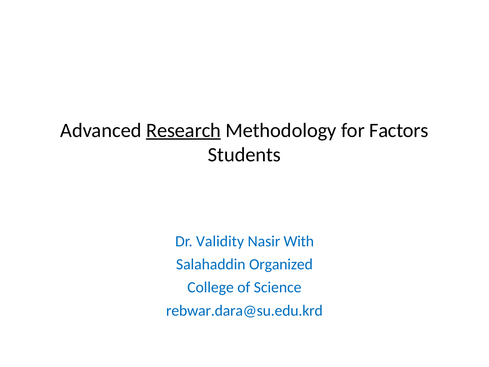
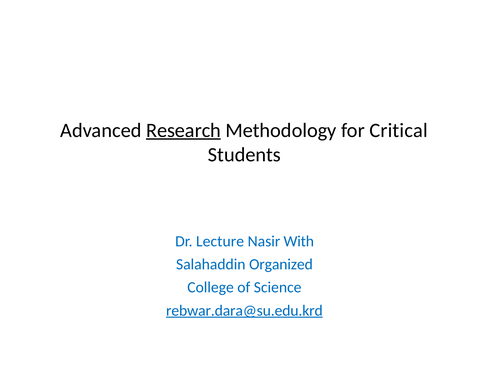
Factors: Factors -> Critical (399, 130)
Validity: Validity -> Lecture (220, 241)
rebwar.dara@su.edu.krd underline: none -> present (244, 310)
